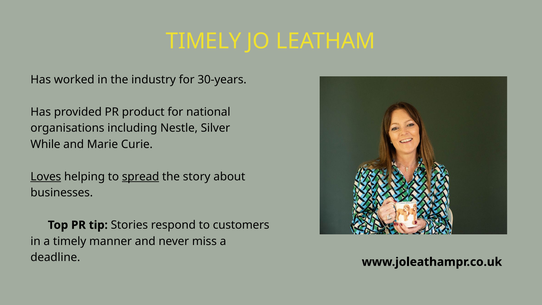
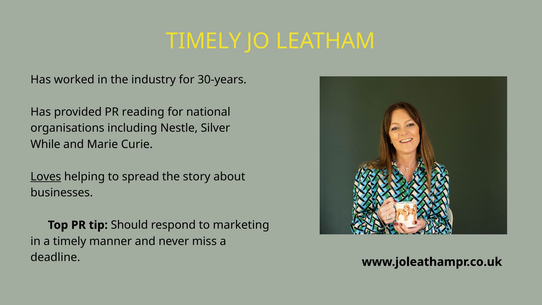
product: product -> reading (143, 112)
spread underline: present -> none (141, 176)
Stories: Stories -> Should (129, 225)
customers: customers -> marketing (241, 225)
